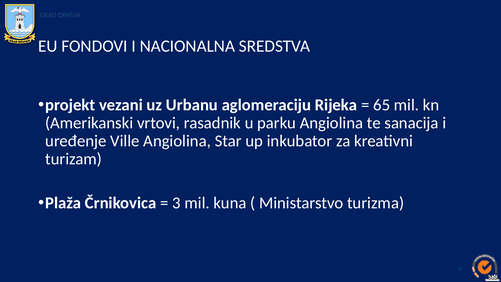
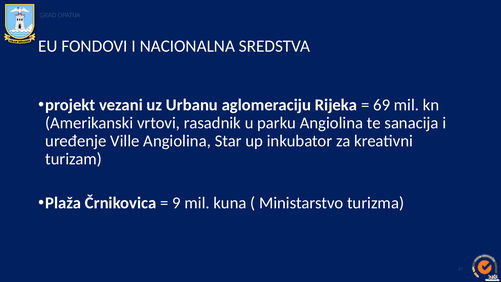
65: 65 -> 69 (382, 105)
3: 3 -> 9 (177, 203)
